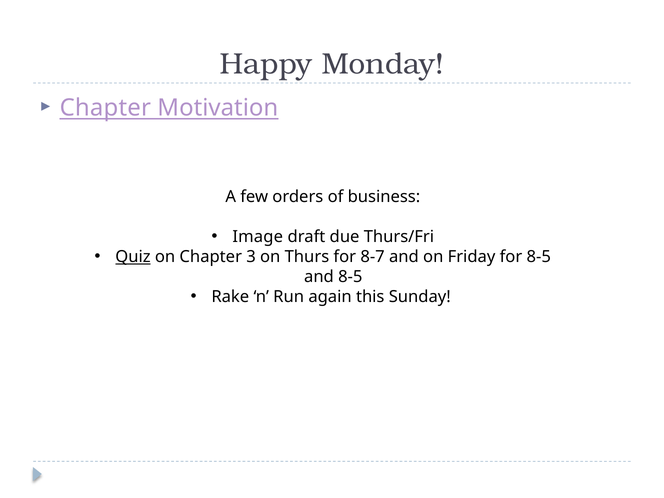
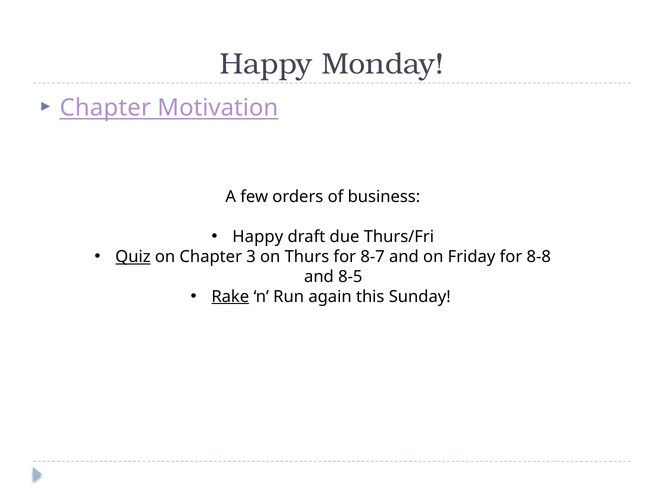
Image: Image -> Happy (258, 237)
for 8-5: 8-5 -> 8-8 (539, 257)
Rake underline: none -> present (230, 297)
